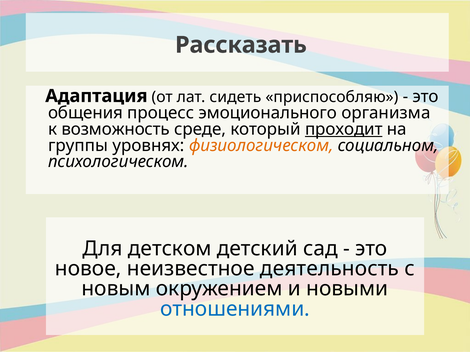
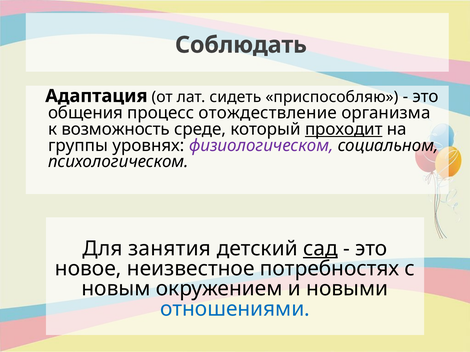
Рассказать: Рассказать -> Соблюдать (241, 45)
эмоционального: эмоционального -> отождествление (268, 113)
физиологическом colour: orange -> purple (261, 146)
детском: детском -> занятия (170, 249)
сад underline: none -> present (320, 249)
деятельность: деятельность -> потребностях (330, 269)
